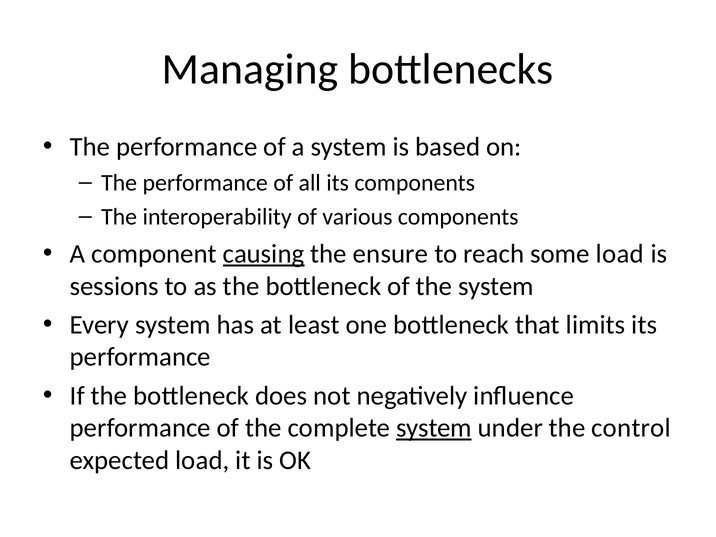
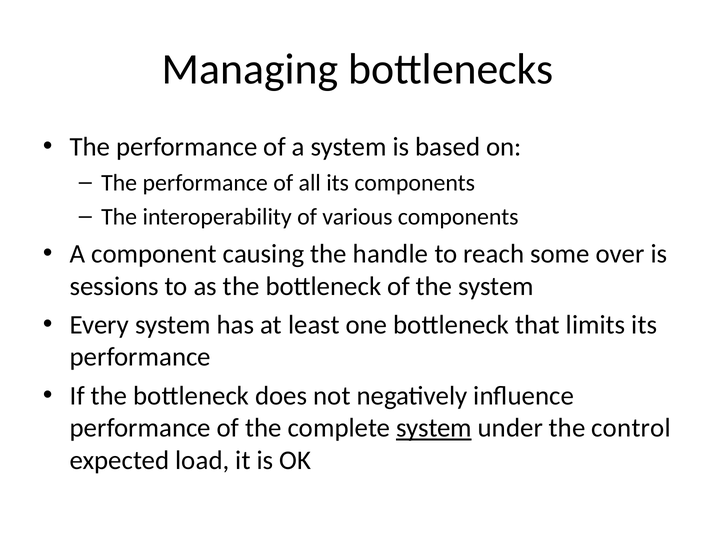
causing underline: present -> none (264, 254)
ensure: ensure -> handle (391, 254)
some load: load -> over (620, 254)
